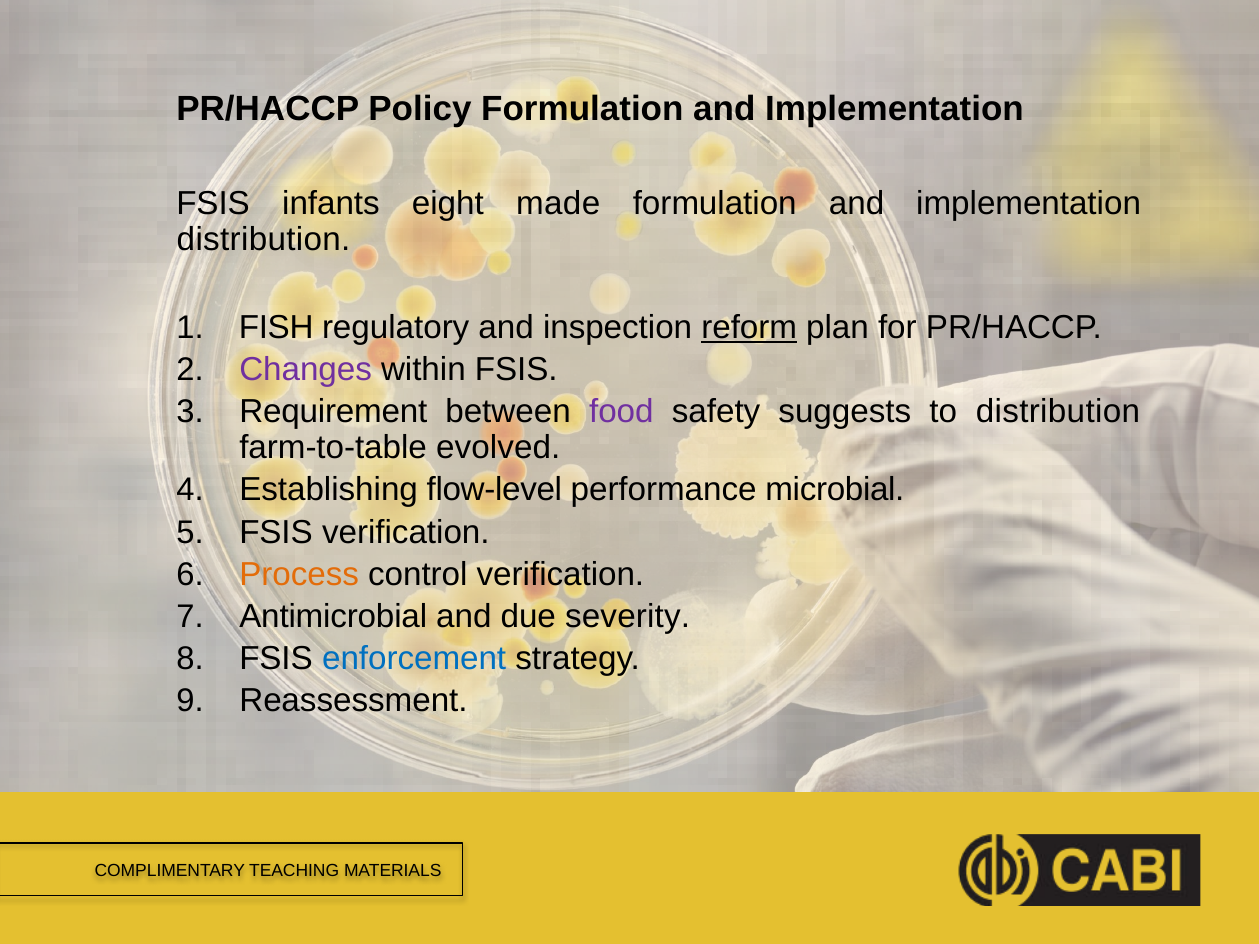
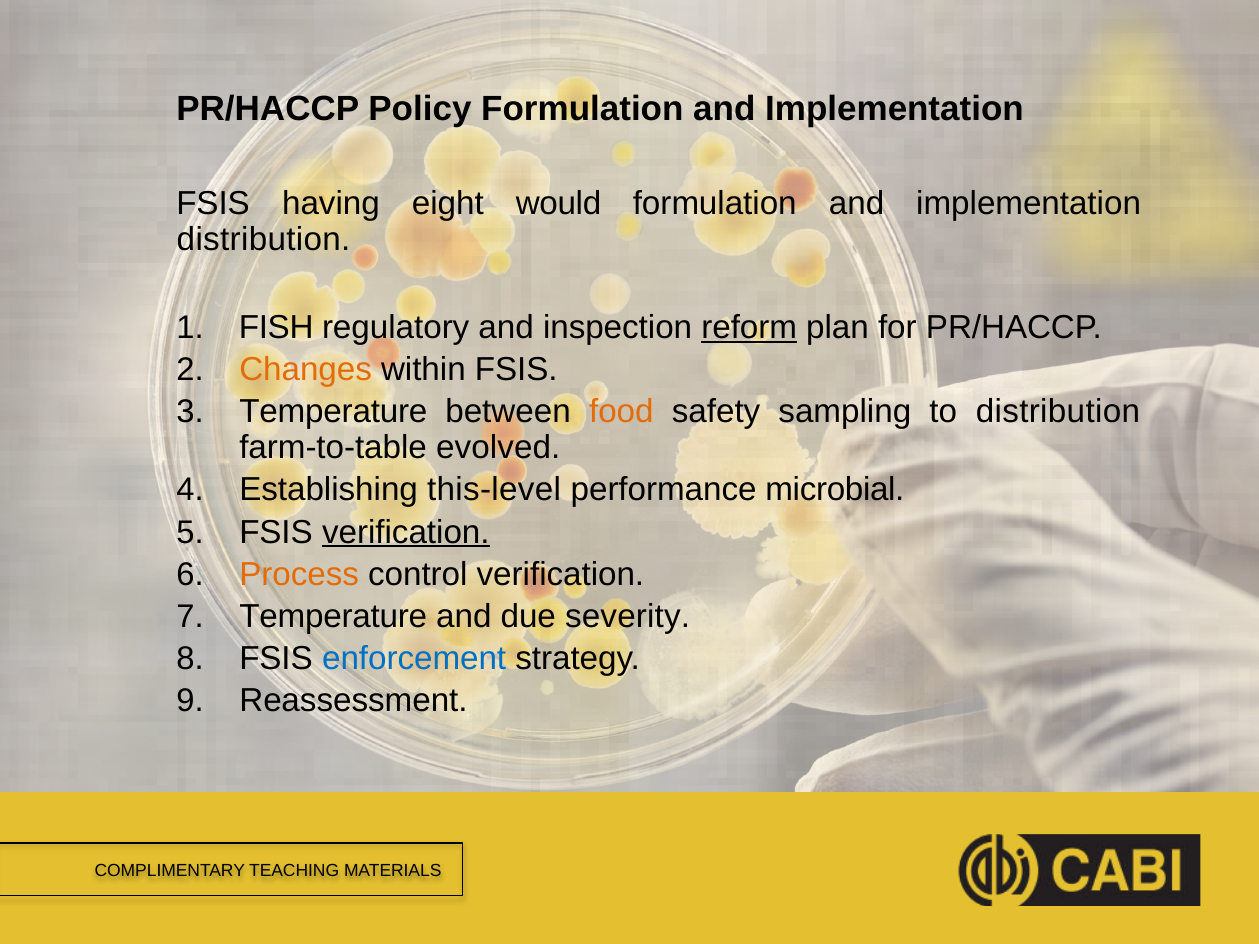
infants: infants -> having (331, 204)
made: made -> would (559, 204)
Changes colour: purple -> orange (306, 370)
Requirement: Requirement -> Temperature (333, 412)
food colour: purple -> orange (621, 412)
suggests: suggests -> sampling (845, 412)
flow-level: flow-level -> this-level (494, 490)
verification underline: none -> present (406, 532)
Antimicrobial: Antimicrobial -> Temperature (333, 617)
